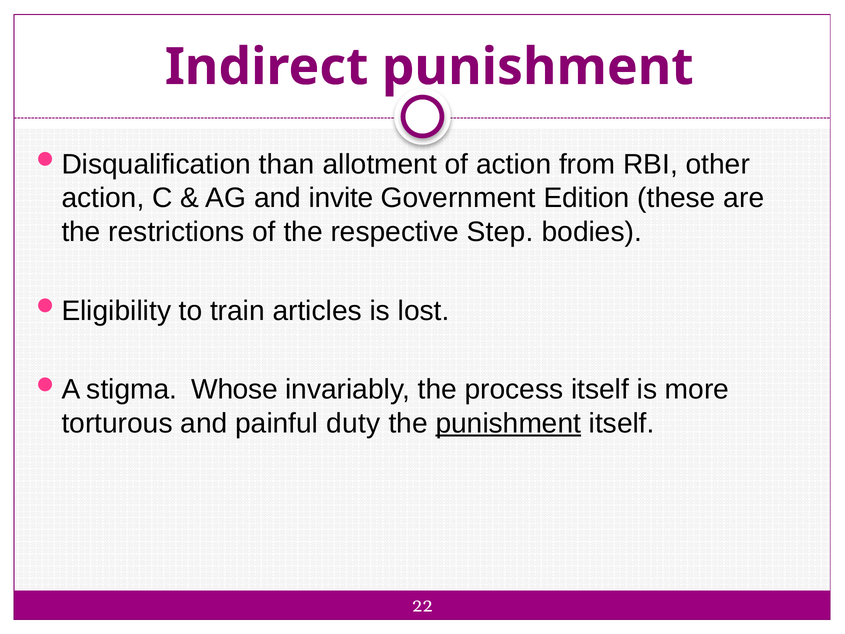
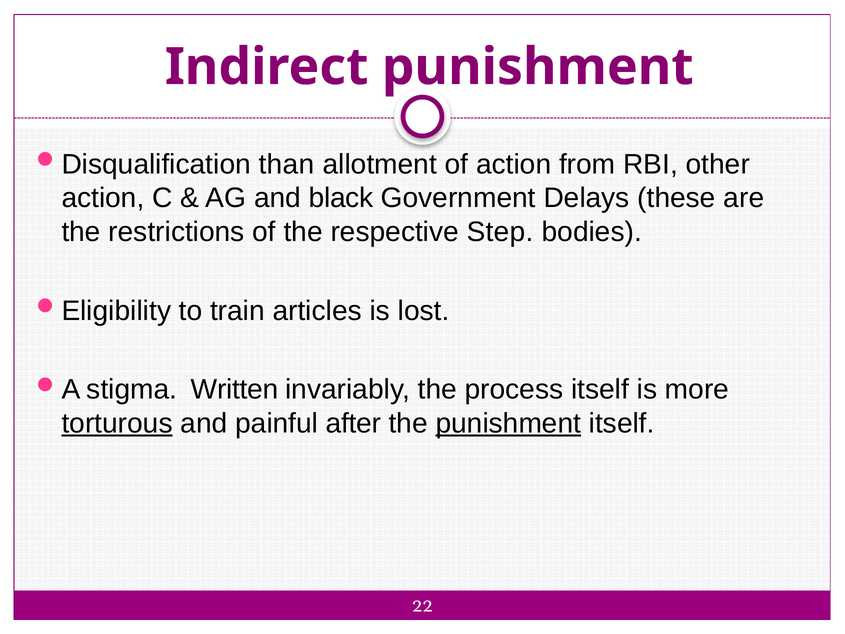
invite: invite -> black (341, 198)
Edition: Edition -> Delays (587, 198)
Whose: Whose -> Written (234, 389)
torturous underline: none -> present (117, 423)
duty: duty -> after (354, 423)
